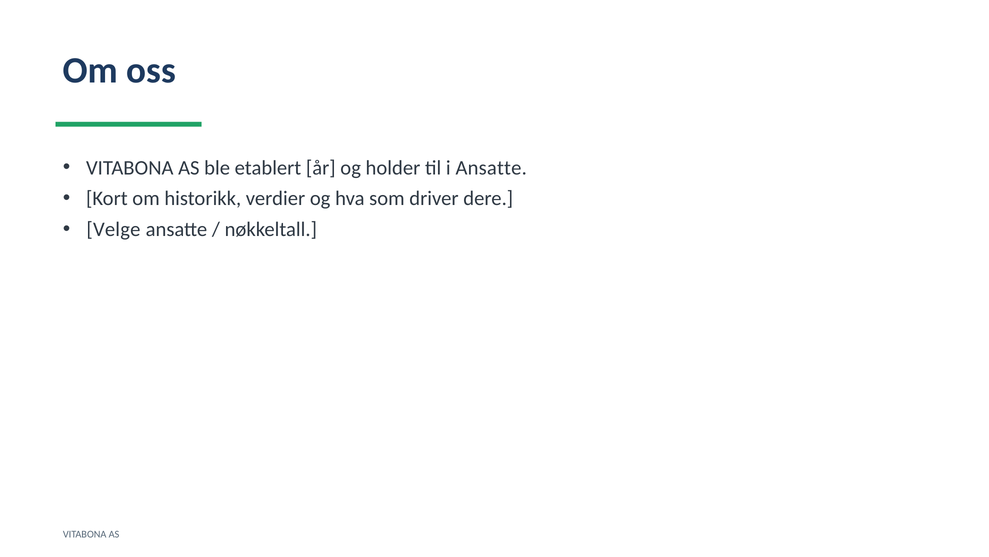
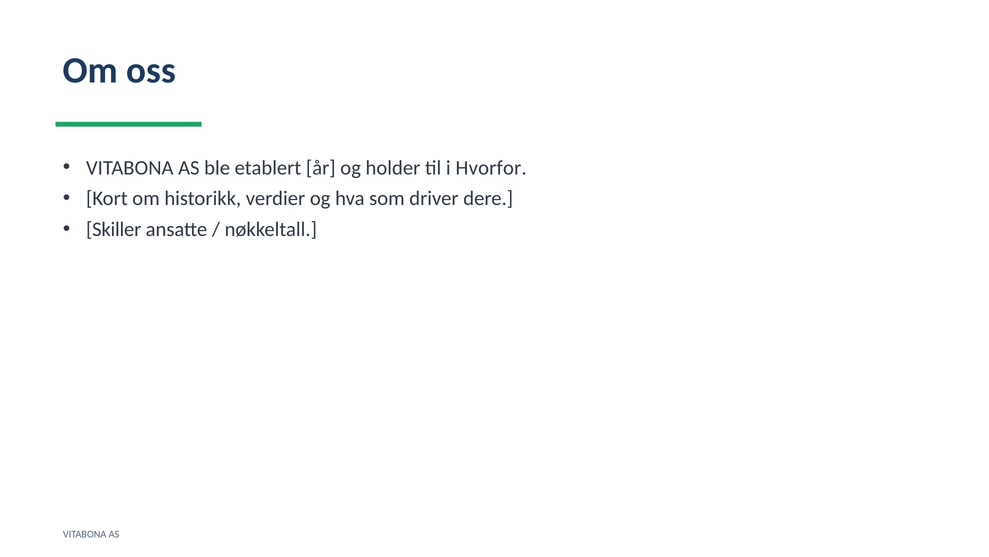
i Ansatte: Ansatte -> Hvorfor (491, 168)
Velge: Velge -> Skiller (114, 229)
